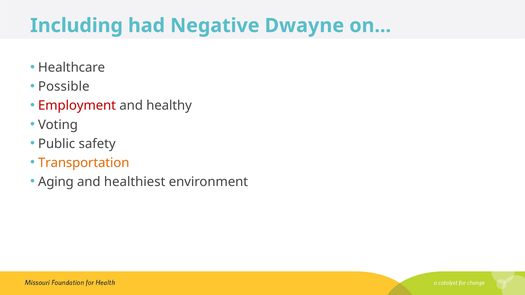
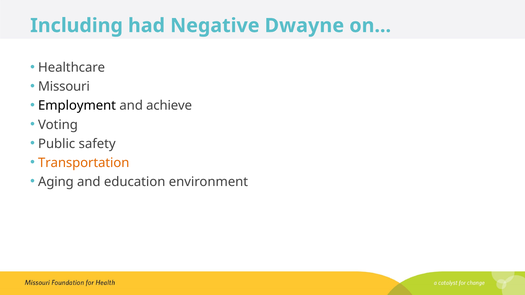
Possible: Possible -> Missouri (64, 87)
Employment colour: red -> black (77, 106)
healthy: healthy -> achieve (169, 106)
healthiest: healthiest -> education (135, 182)
